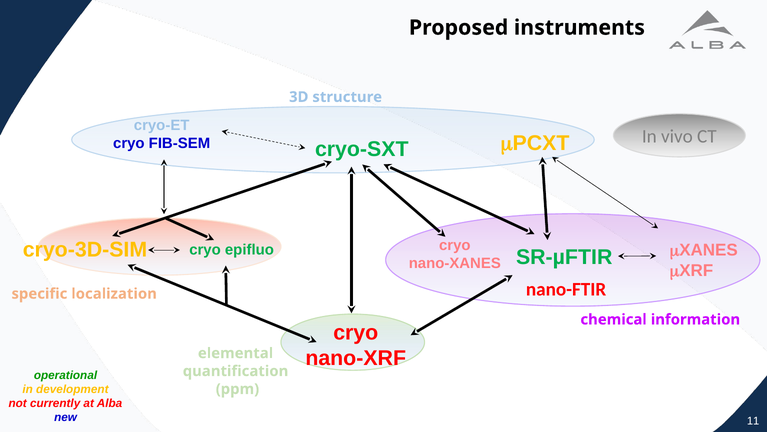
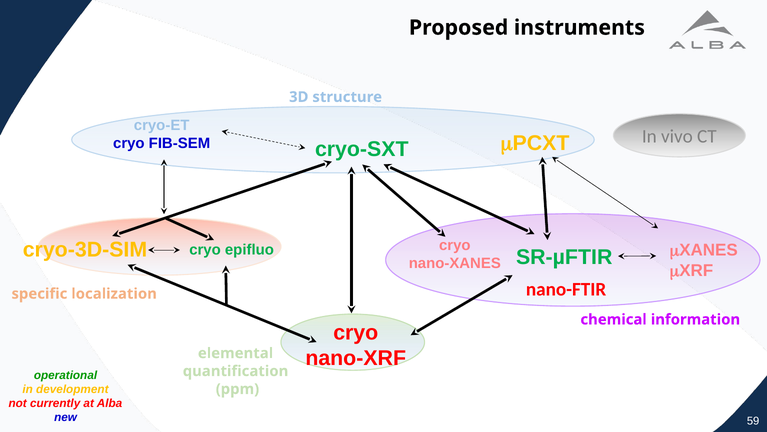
11: 11 -> 59 (753, 421)
